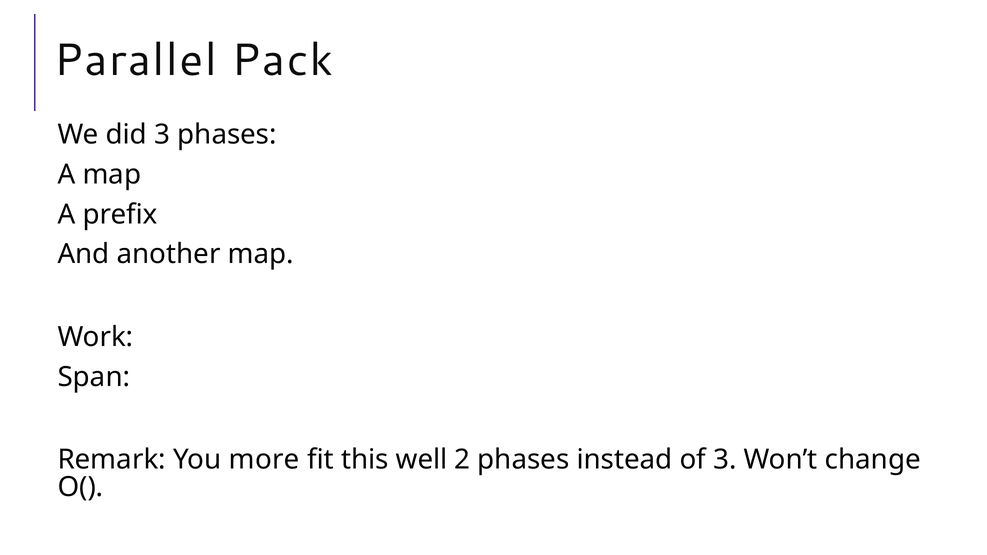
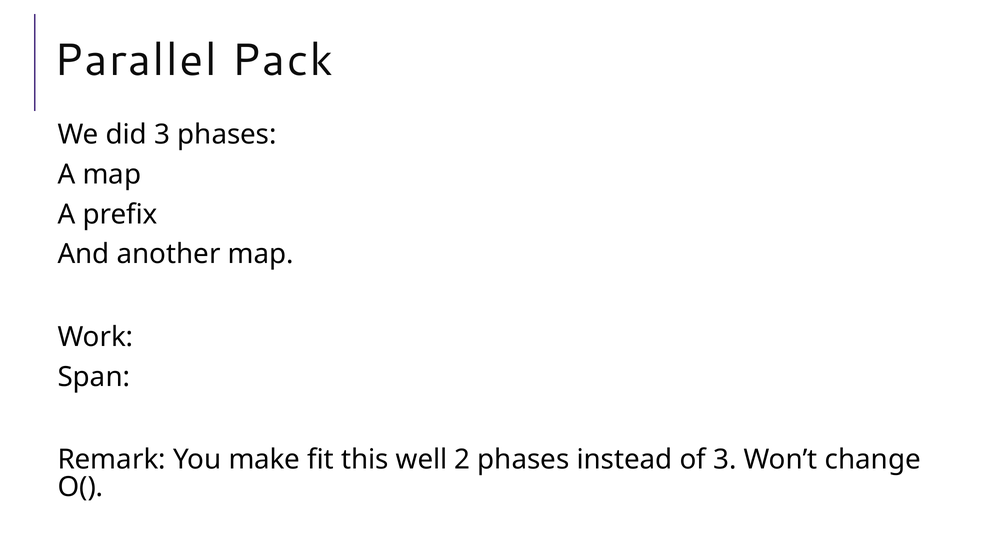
more: more -> make (264, 460)
